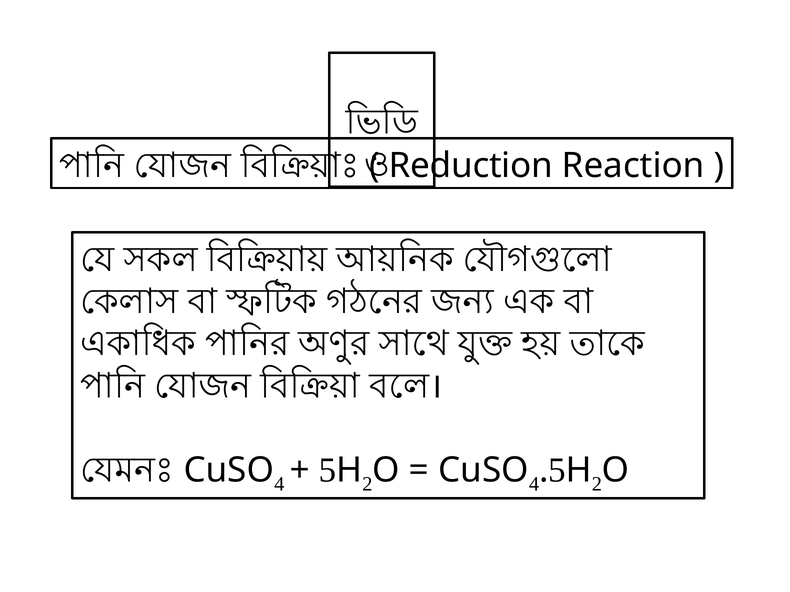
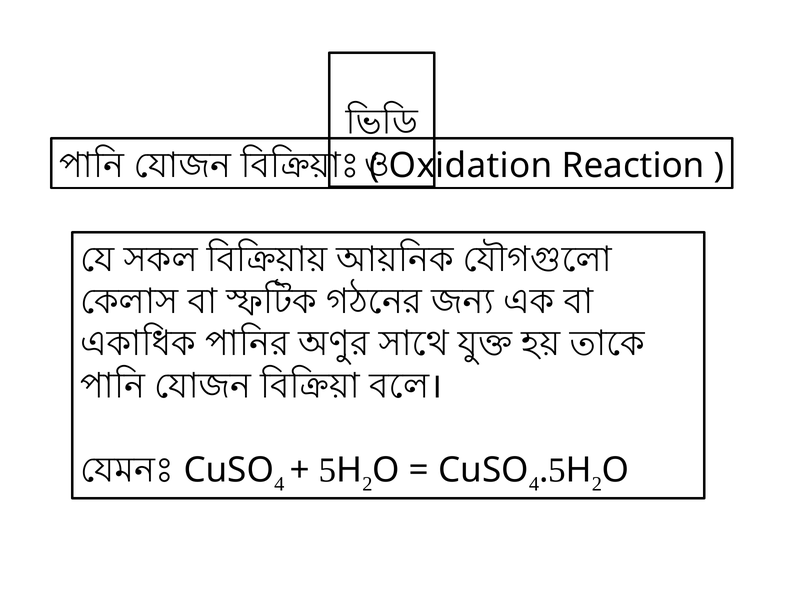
Reduction: Reduction -> Oxidation (471, 166)
